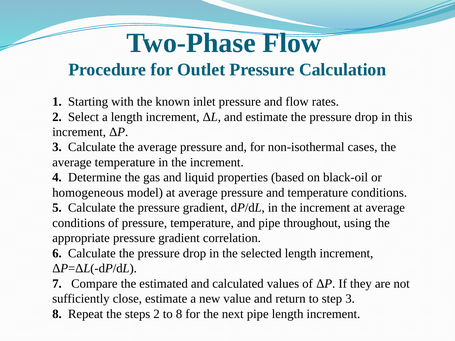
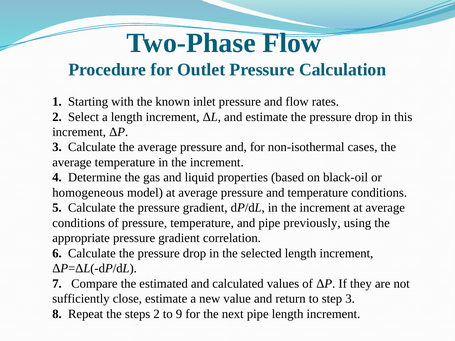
throughout: throughout -> previously (312, 223)
to 8: 8 -> 9 (179, 314)
